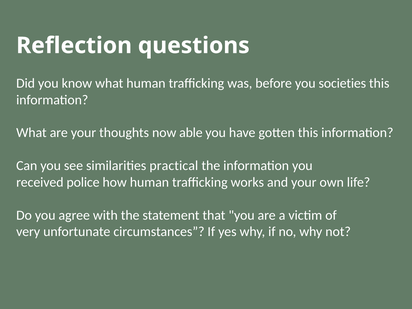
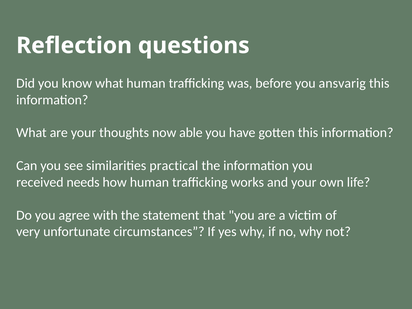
societies: societies -> ansvarig (342, 83)
police: police -> needs (83, 182)
